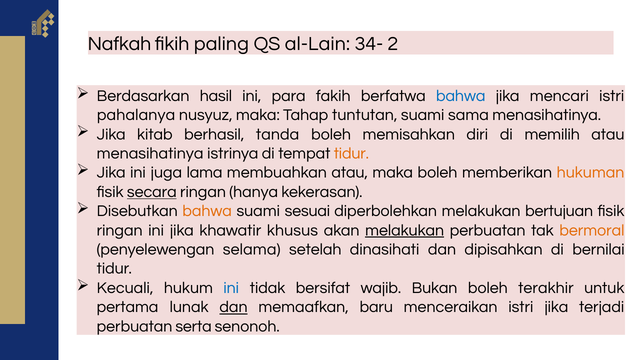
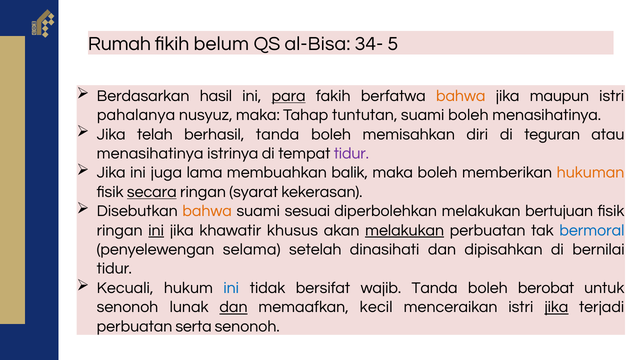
Nafkah: Nafkah -> Rumah (119, 44)
paling: paling -> belum (221, 44)
al-Lain: al-Lain -> al-Bisa (317, 44)
2: 2 -> 5 (393, 44)
para underline: none -> present (289, 96)
bahwa colour: blue -> orange (461, 96)
mencari: mencari -> maupun (559, 96)
suami sama: sama -> boleh (468, 115)
kitab: kitab -> telah (155, 134)
memilih: memilih -> teguran (552, 134)
tidur colour: orange -> purple (351, 153)
membuahkan atau: atau -> balik (350, 173)
hanya: hanya -> syarat (254, 192)
ini underline: none -> present (156, 230)
bermoral colour: orange -> blue (592, 230)
wajib Bukan: Bukan -> Tanda (435, 288)
terakhir: terakhir -> berobat (546, 288)
pertama: pertama -> senonoh (128, 307)
baru: baru -> kecil (376, 307)
jika underline: none -> present (556, 307)
